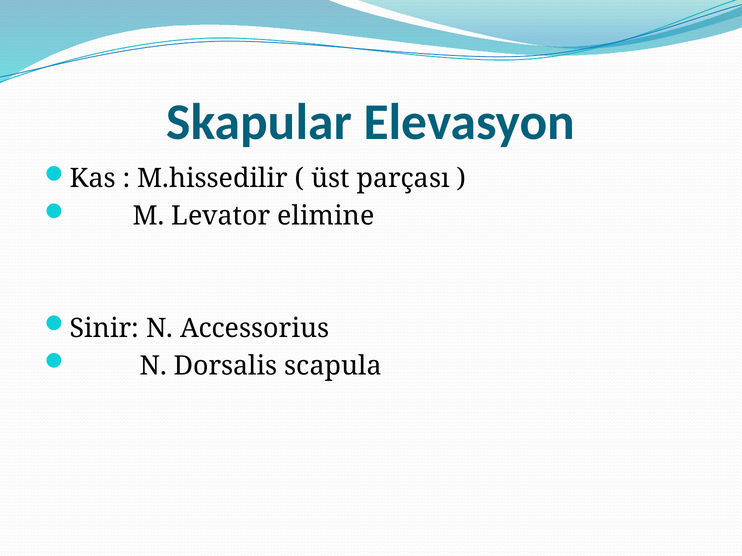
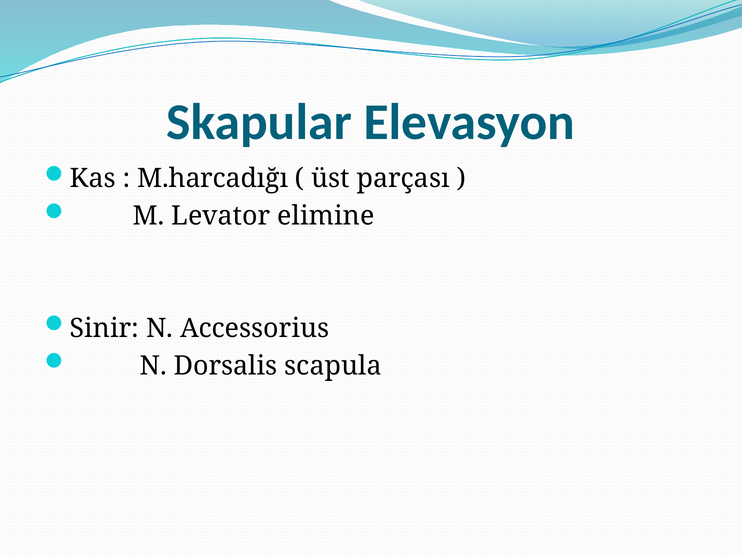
M.hissedilir: M.hissedilir -> M.harcadığı (213, 179)
